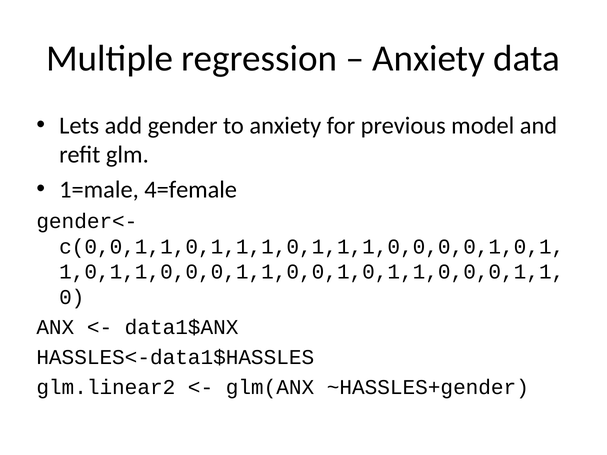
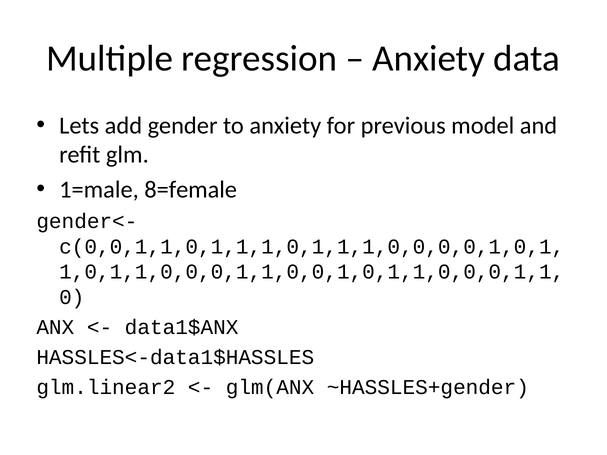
4=female: 4=female -> 8=female (191, 190)
